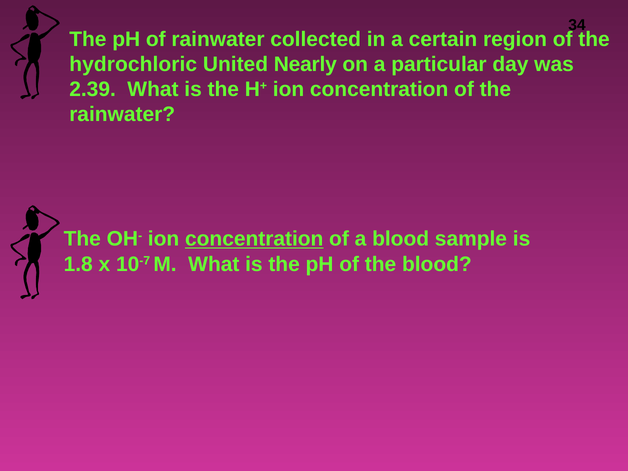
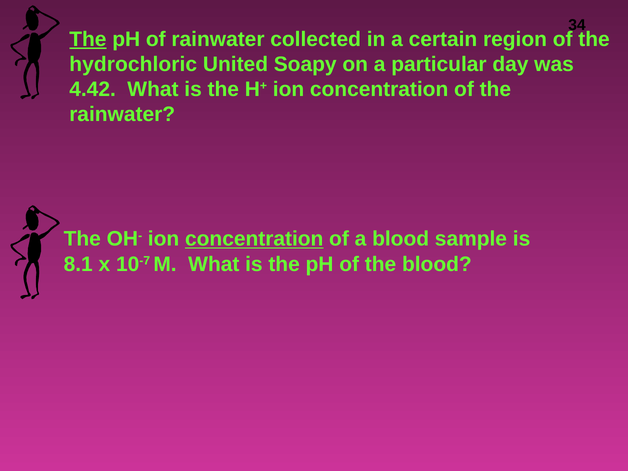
The underline: none -> present (88, 39)
Nearly: Nearly -> Soapy (305, 64)
2.39: 2.39 -> 4.42 (93, 89)
1.8: 1.8 -> 8.1 (78, 264)
